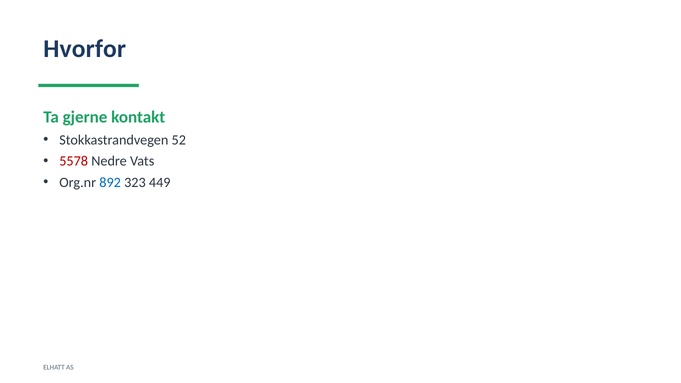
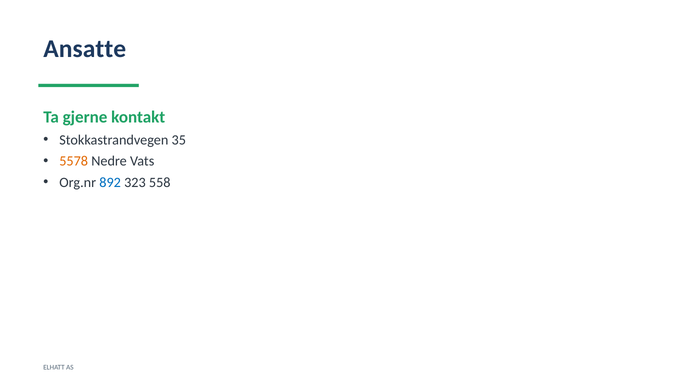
Hvorfor: Hvorfor -> Ansatte (85, 49)
52: 52 -> 35 (179, 140)
5578 colour: red -> orange (74, 161)
449: 449 -> 558 (160, 183)
